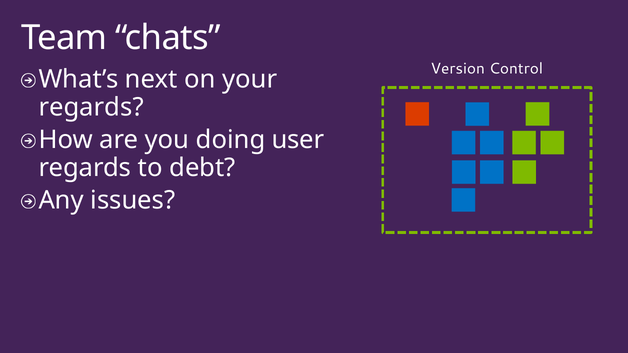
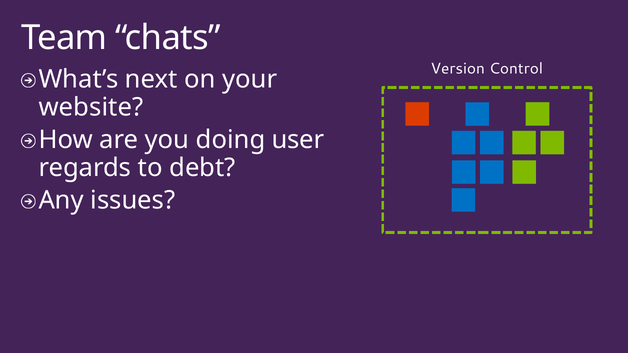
regards: regards -> website (91, 107)
